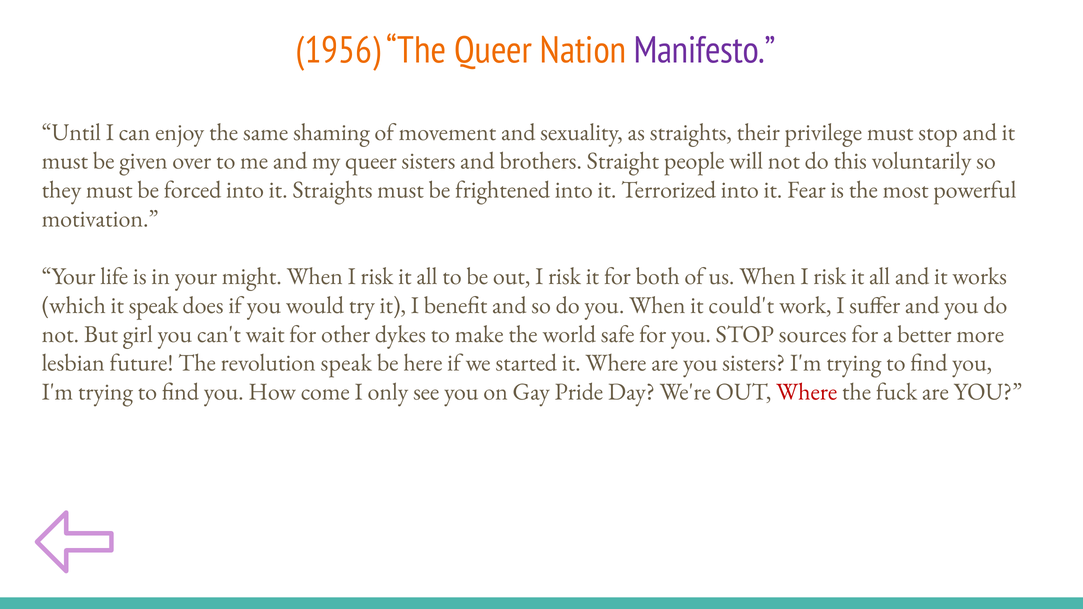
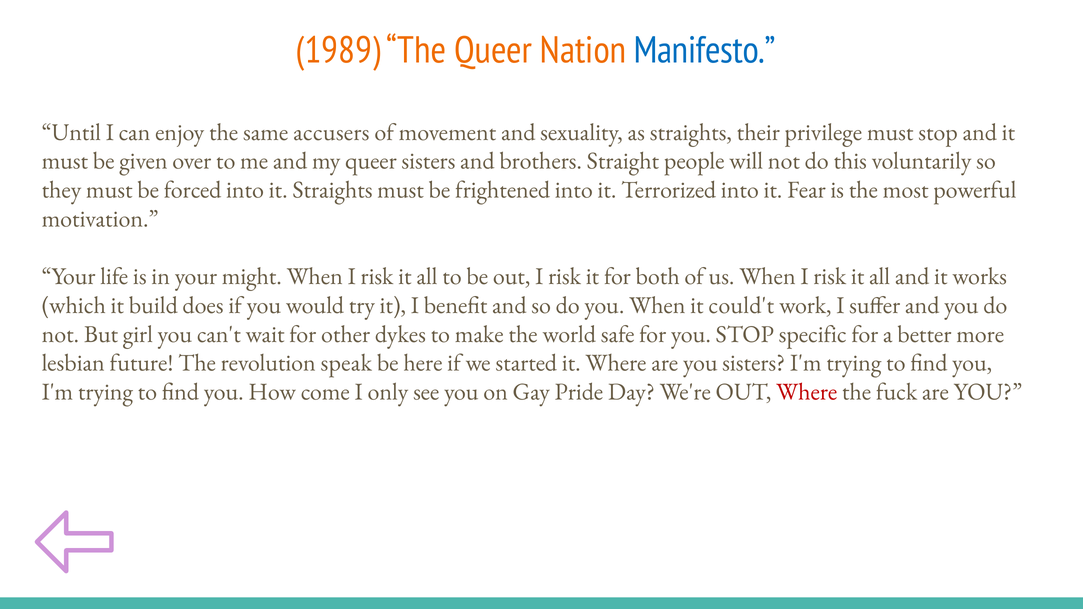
1956: 1956 -> 1989 (338, 51)
Manifesto colour: purple -> blue (705, 51)
shaming: shaming -> accusers (331, 132)
it speak: speak -> build (153, 305)
sources: sources -> specific (813, 334)
